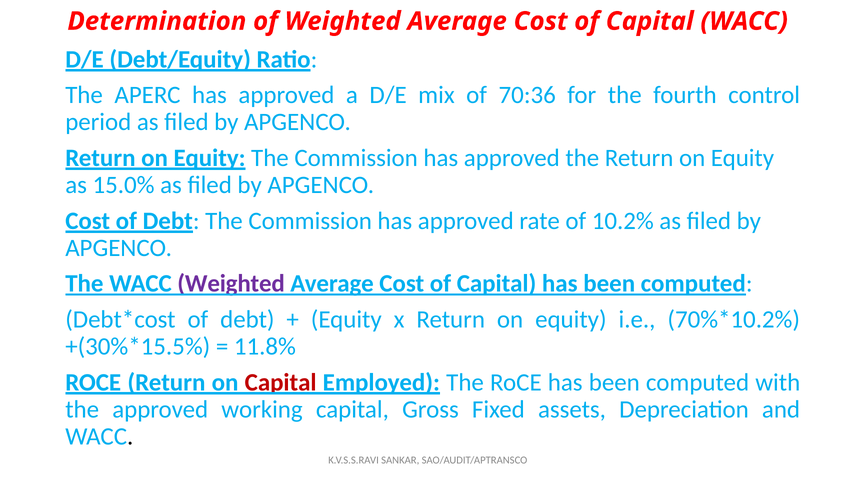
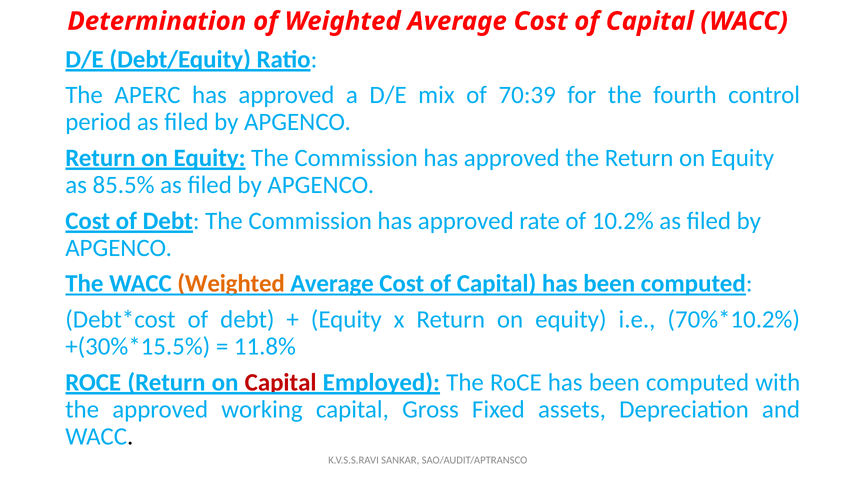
70:36: 70:36 -> 70:39 (527, 95)
15.0%: 15.0% -> 85.5% (124, 185)
Weighted colour: purple -> orange (231, 283)
